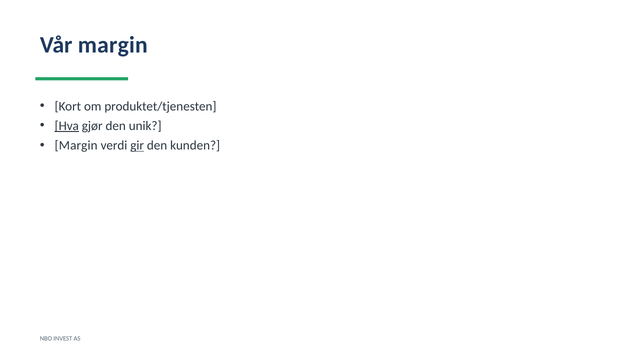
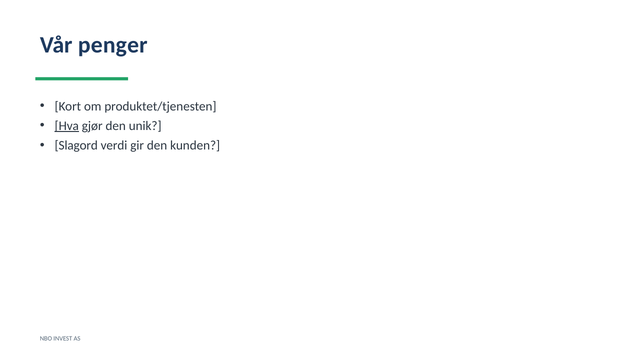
Vår margin: margin -> penger (113, 45)
Margin: Margin -> Slagord (76, 146)
gir underline: present -> none (137, 146)
